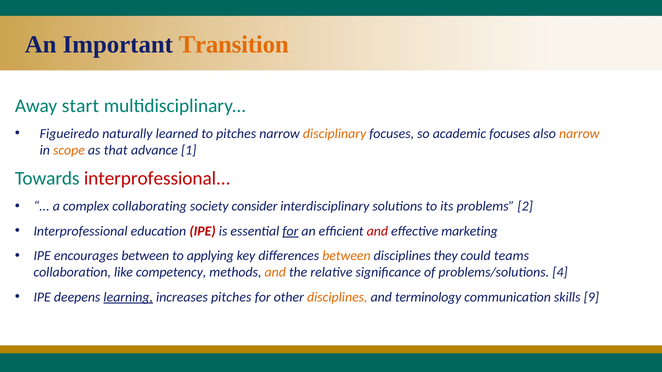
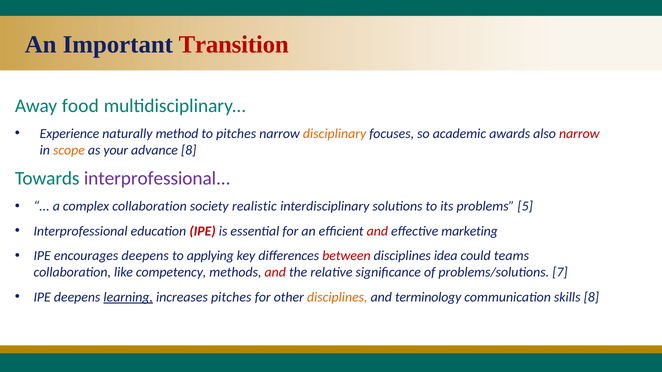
Transition colour: orange -> red (234, 45)
start: start -> food (80, 106)
Figueiredo: Figueiredo -> Experience (69, 134)
learned: learned -> method (177, 134)
academic focuses: focuses -> awards (510, 134)
narrow colour: orange -> red (579, 134)
that: that -> your (116, 150)
advance 1: 1 -> 8 (189, 150)
interprofessional colour: red -> purple (157, 179)
complex collaborating: collaborating -> collaboration (150, 206)
consider: consider -> realistic (254, 206)
2: 2 -> 5 (525, 206)
for underline: present -> none (290, 231)
encourages between: between -> deepens (145, 256)
between colour: orange -> red (346, 256)
they: they -> idea (446, 256)
and colour: orange -> red (275, 273)
4: 4 -> 7 (560, 273)
skills 9: 9 -> 8 (591, 297)
